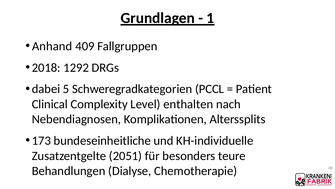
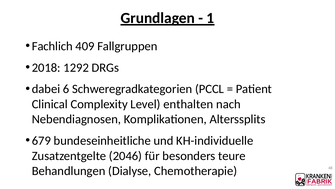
Anhand: Anhand -> Fachlich (52, 46)
5: 5 -> 6 (66, 89)
173: 173 -> 679 (41, 140)
2051: 2051 -> 2046 (126, 155)
